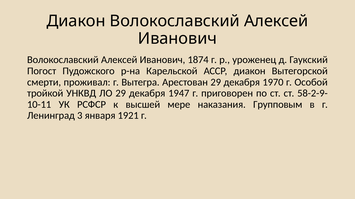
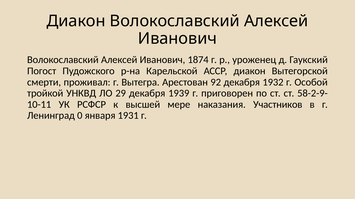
Арестован 29: 29 -> 92 (216, 82)
1970: 1970 -> 1932 (273, 82)
1947: 1947 -> 1939 (179, 94)
Групповым: Групповым -> Участников (278, 105)
3: 3 -> 0 (80, 116)
1921: 1921 -> 1931 (128, 116)
